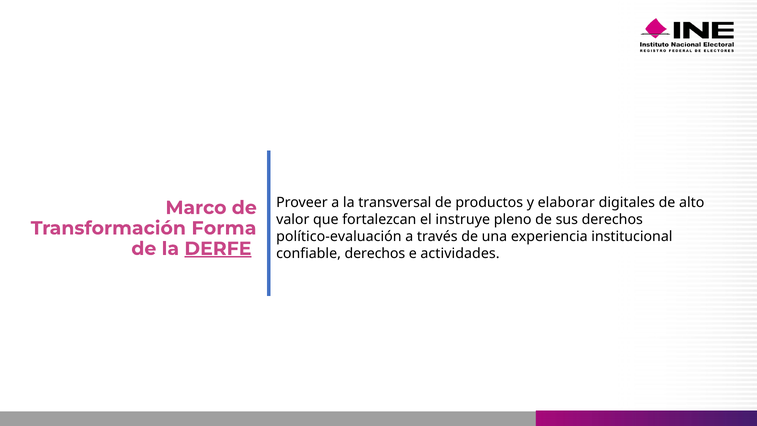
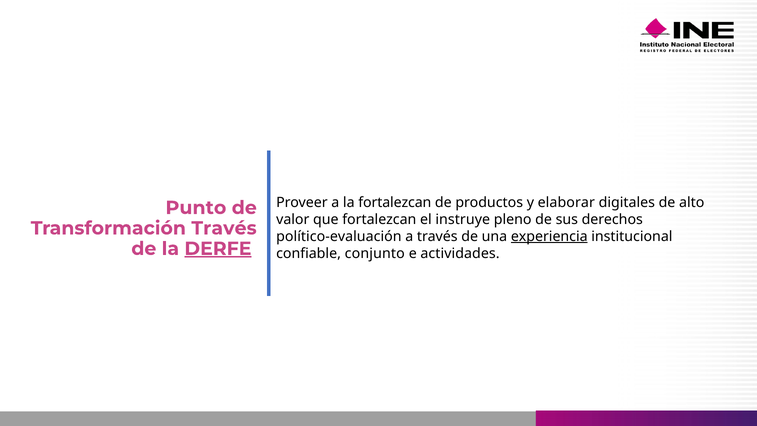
la transversal: transversal -> fortalezcan (395, 202)
Marco: Marco -> Punto (196, 208)
Transformación Forma: Forma -> Través (224, 228)
experiencia underline: none -> present (549, 236)
confiable derechos: derechos -> conjunto (375, 253)
